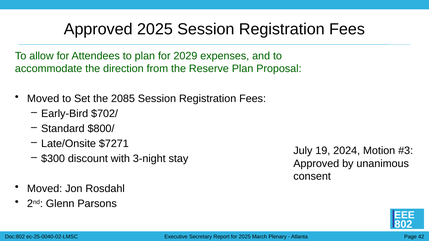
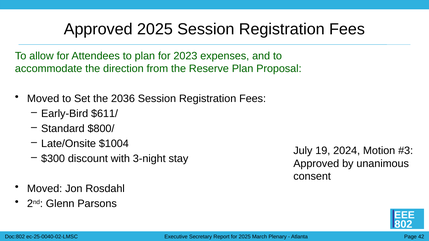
2029: 2029 -> 2023 (185, 56)
2085: 2085 -> 2036 (123, 99)
$702/: $702/ -> $611/ (105, 114)
$7271: $7271 -> $1004 (114, 144)
